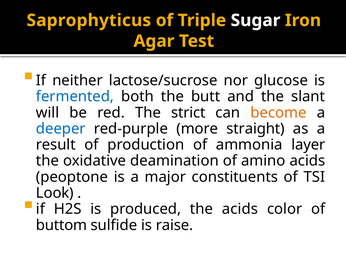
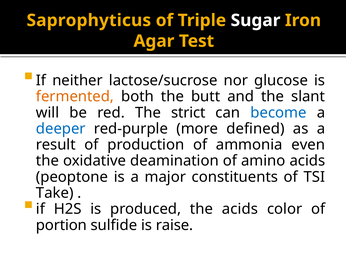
fermented colour: blue -> orange (75, 97)
become colour: orange -> blue (278, 113)
straight: straight -> defined (255, 129)
layer: layer -> even (308, 145)
Look: Look -> Take (55, 193)
buttom: buttom -> portion (61, 226)
